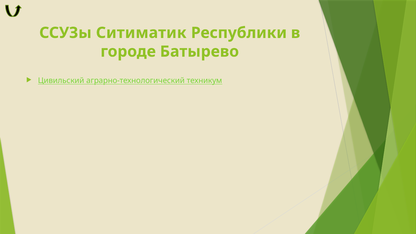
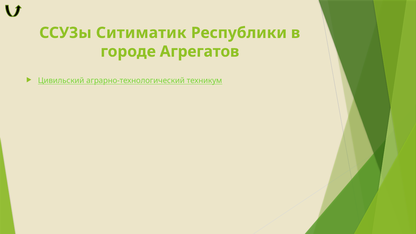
Батырево: Батырево -> Агрегатов (200, 52)
